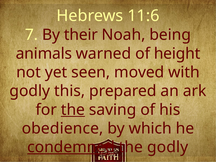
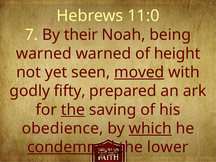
11:6: 11:6 -> 11:0 (143, 16)
animals: animals -> warned (44, 54)
moved underline: none -> present (139, 72)
this: this -> fifty (70, 91)
which underline: none -> present (150, 128)
the godly: godly -> lower (168, 147)
